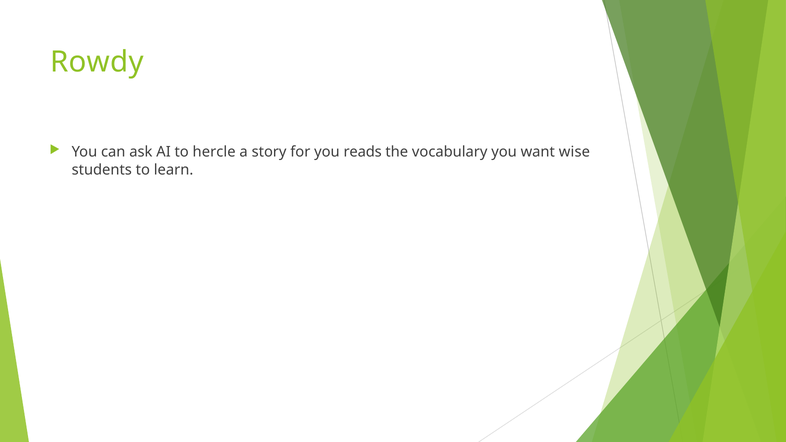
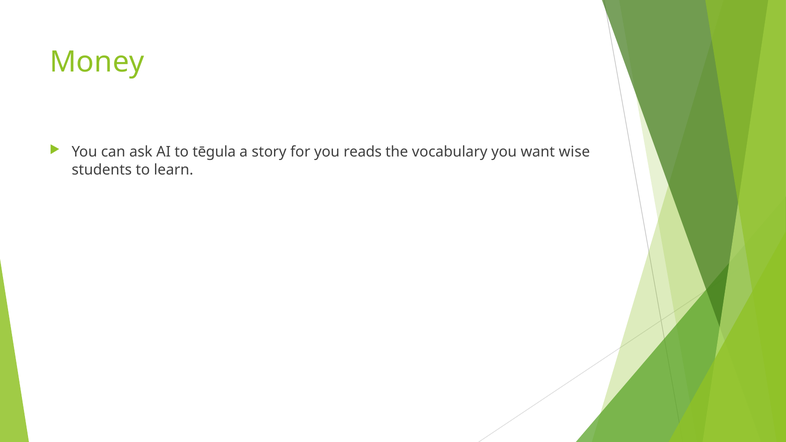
Rowdy: Rowdy -> Money (97, 62)
hercle: hercle -> tēgula (214, 152)
